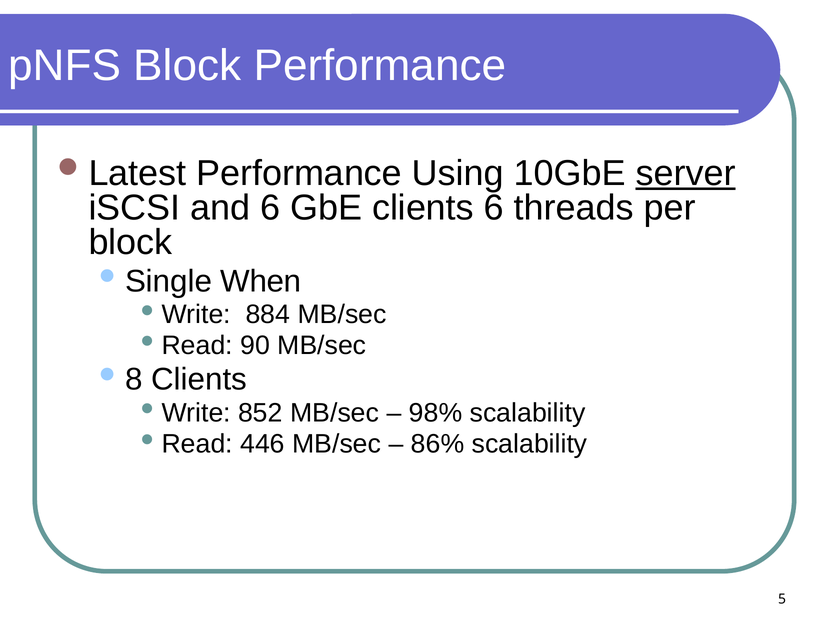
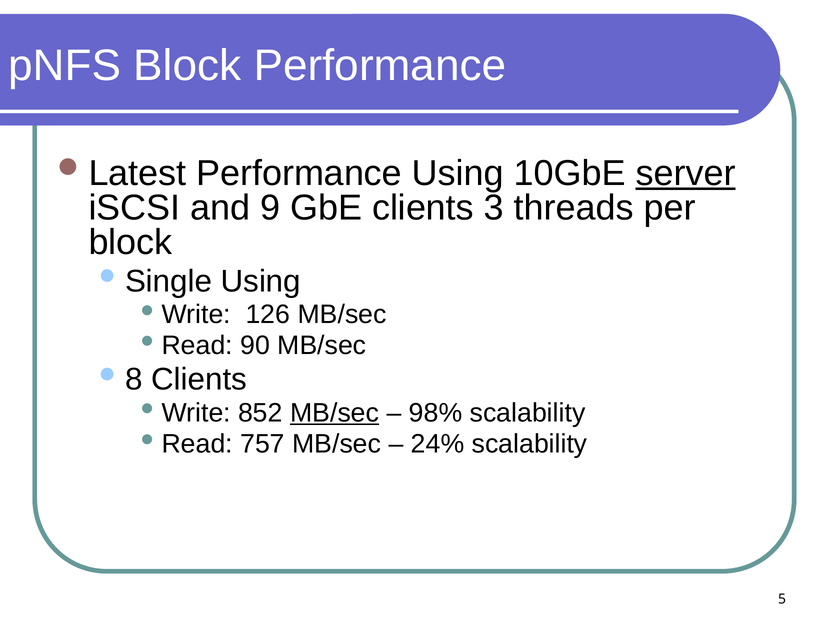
and 6: 6 -> 9 (270, 208)
clients 6: 6 -> 3 (494, 208)
When: When -> Using (261, 281)
884: 884 -> 126 (268, 315)
MB/sec underline: none -> present (335, 413)
446: 446 -> 757 (263, 444)
86%: 86% -> 24% (438, 444)
